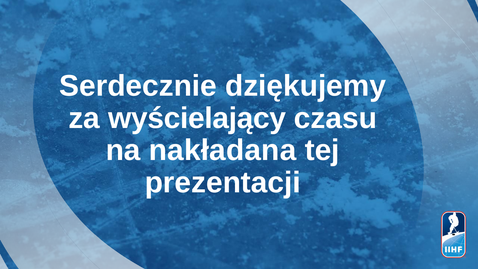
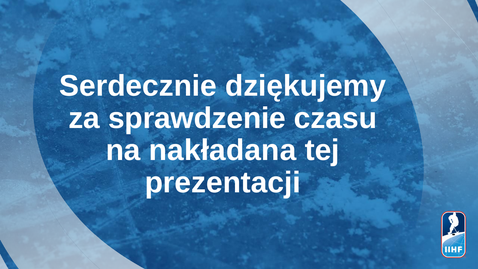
wyścielający: wyścielający -> sprawdzenie (197, 118)
